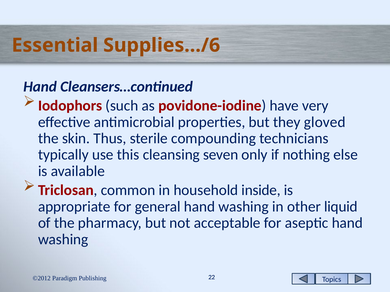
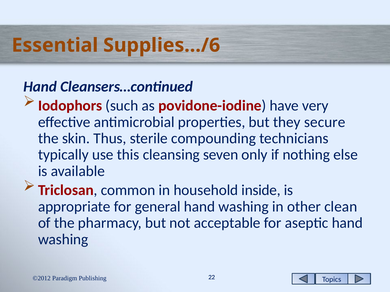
gloved: gloved -> secure (325, 122)
liquid: liquid -> clean (341, 207)
